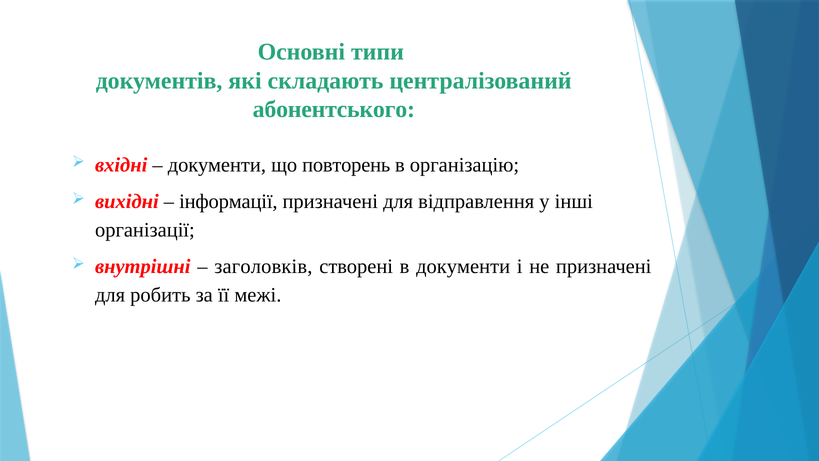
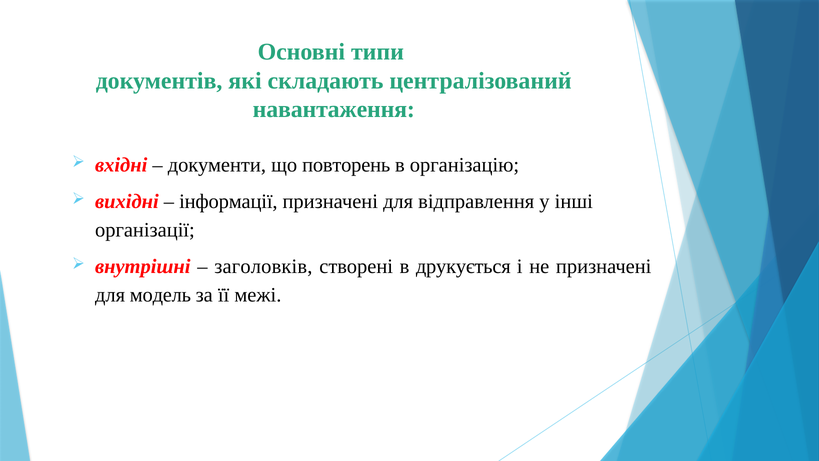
абонентського: абонентського -> навантаження (334, 109)
в документи: документи -> друкується (463, 266)
робить: робить -> модель (160, 295)
